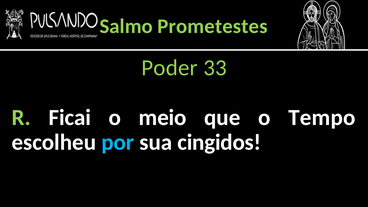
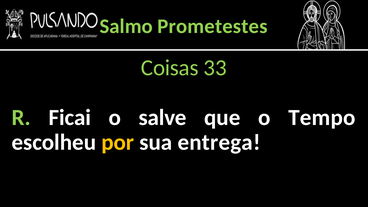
Poder: Poder -> Coisas (170, 68)
meio: meio -> salve (163, 117)
por colour: light blue -> yellow (118, 142)
cingidos: cingidos -> entrega (219, 142)
